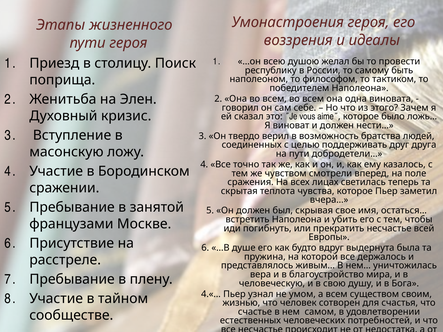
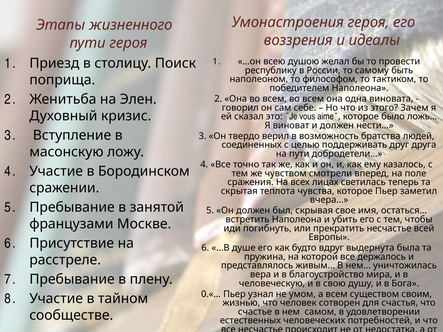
4.«…: 4.«… -> 0.«… (211, 294)
